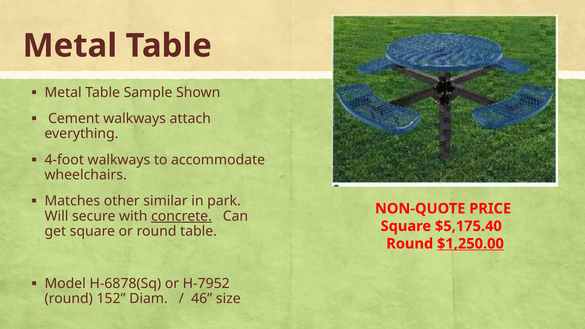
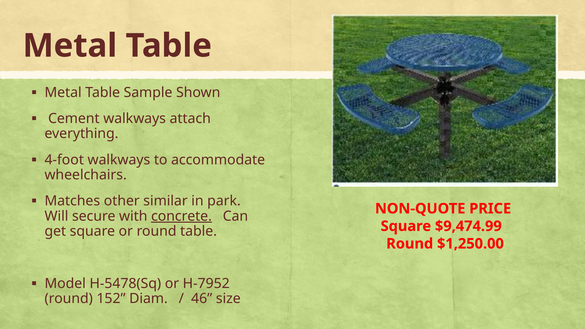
$5,175.40: $5,175.40 -> $9,474.99 (468, 226)
$1,250.00 underline: present -> none (470, 244)
H-6878(Sq: H-6878(Sq -> H-5478(Sq (125, 284)
